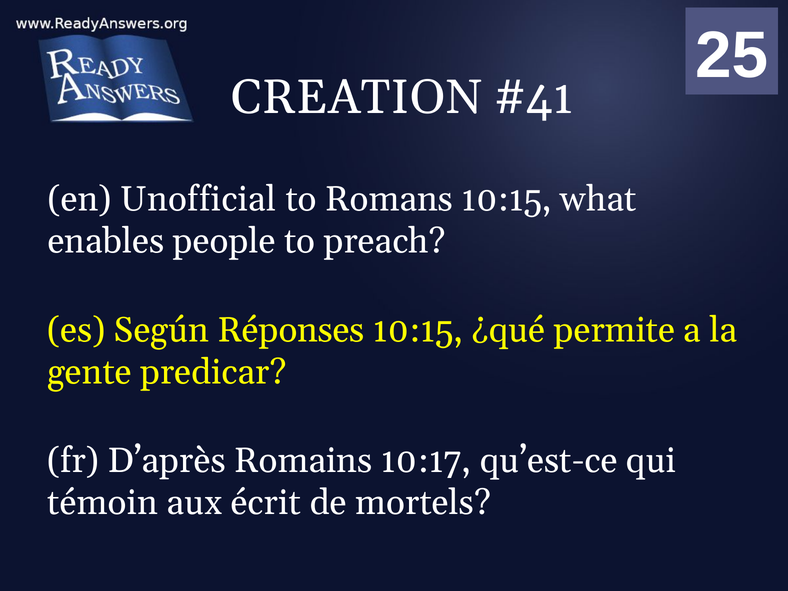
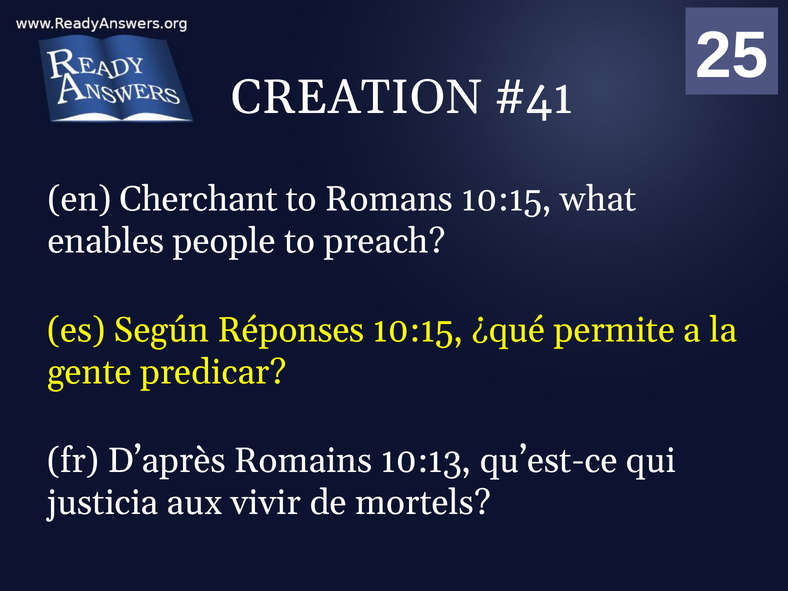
Unofficial: Unofficial -> Cherchant (199, 199)
10:17: 10:17 -> 10:13 (426, 461)
témoin: témoin -> justicia (103, 503)
écrit: écrit -> vivir (266, 503)
